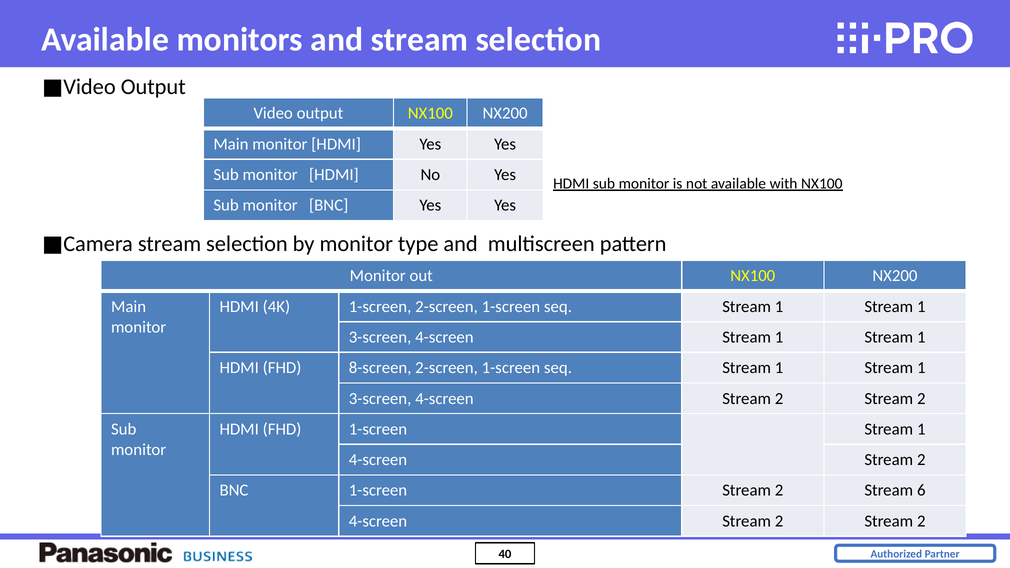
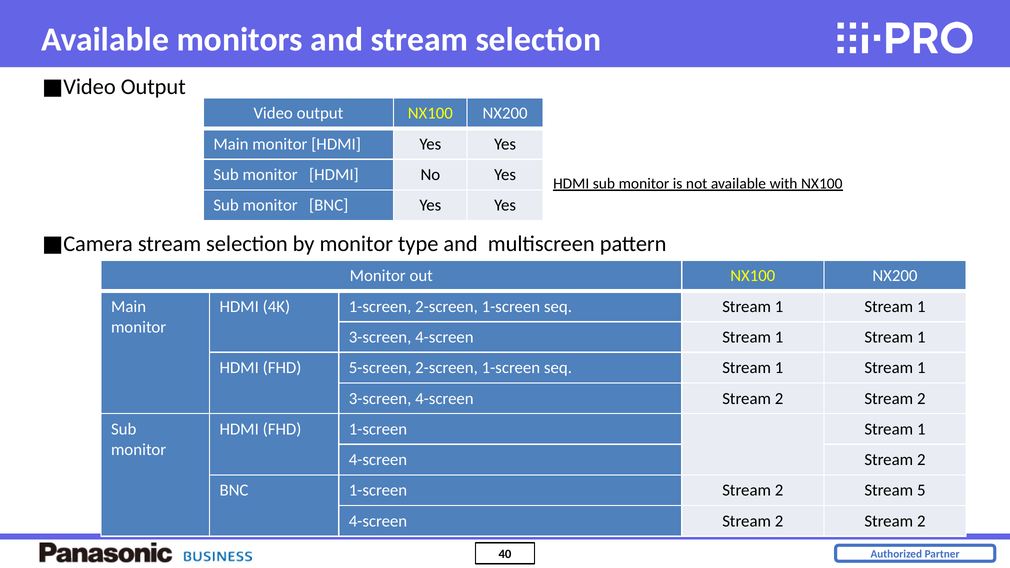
8-screen: 8-screen -> 5-screen (380, 368)
6: 6 -> 5 (921, 491)
